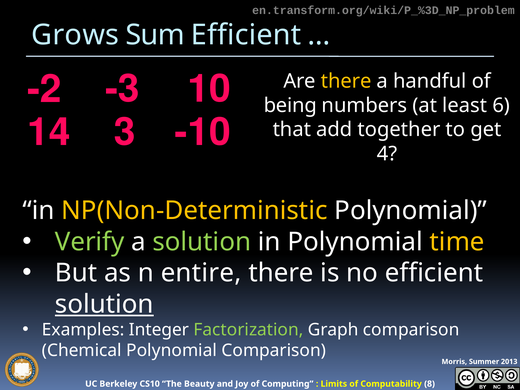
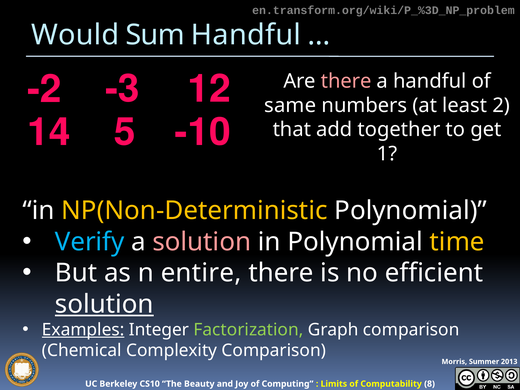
Grows: Grows -> Would (75, 35)
Sum Efficient: Efficient -> Handful (246, 35)
10: 10 -> 12 (209, 89)
there colour: yellow -> pink (346, 81)
being: being -> same (290, 105)
6: 6 -> 2 (501, 105)
3: 3 -> 5 (125, 132)
4: 4 -> 1 (387, 154)
Verify colour: light green -> light blue (90, 242)
solution colour: light green -> pink (202, 242)
Examples underline: none -> present (83, 330)
Chemical Polynomial: Polynomial -> Complexity (172, 350)
